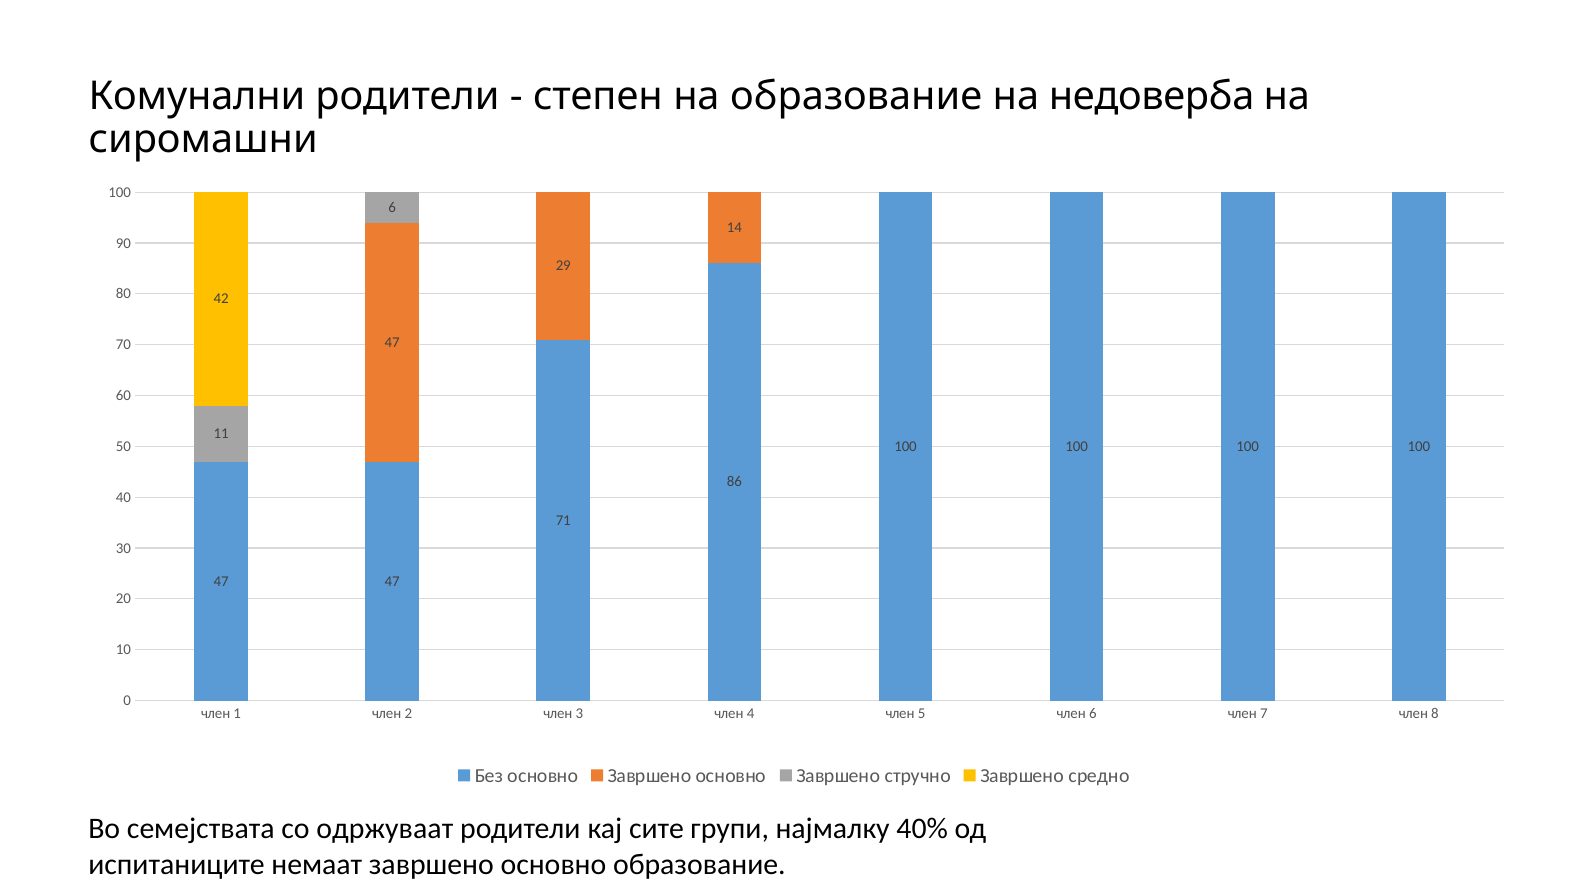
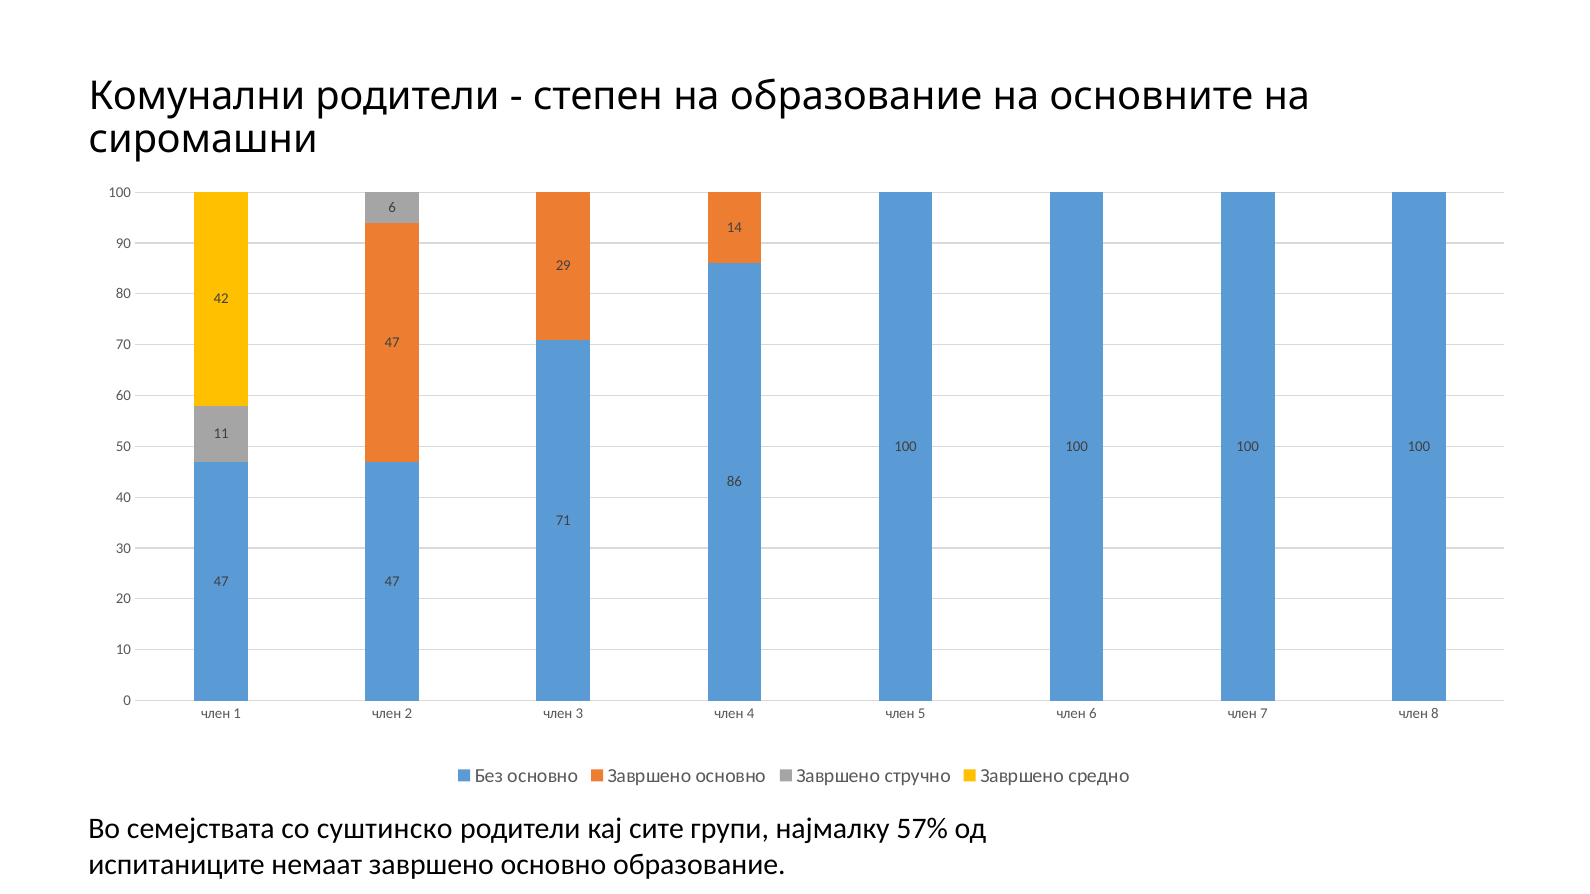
недоверба: недоверба -> основните (1151, 97)
одржуваат: одржуваат -> суштинско (385, 829)
40%: 40% -> 57% (922, 829)
